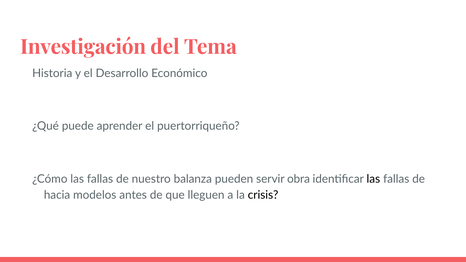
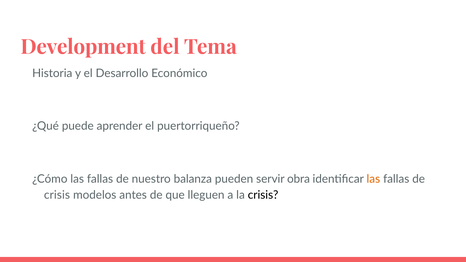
Investigación: Investigación -> Development (83, 47)
las colour: black -> orange (373, 179)
hacia: hacia -> crisis (57, 195)
